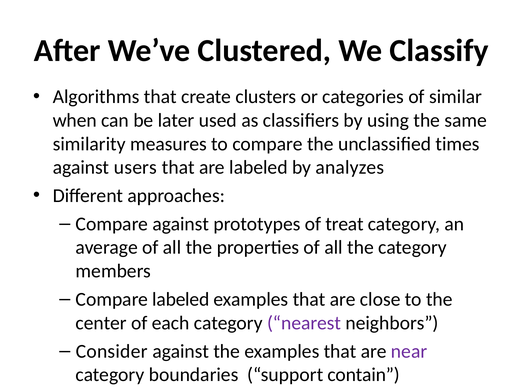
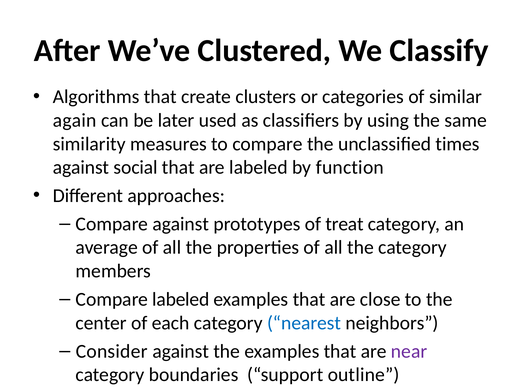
when: when -> again (75, 120)
users: users -> social (136, 168)
analyzes: analyzes -> function (350, 168)
nearest colour: purple -> blue (304, 323)
contain: contain -> outline (364, 375)
